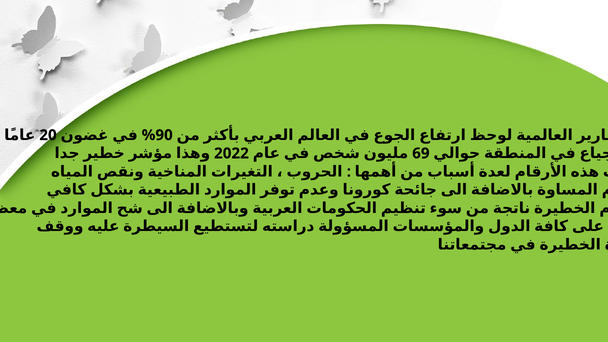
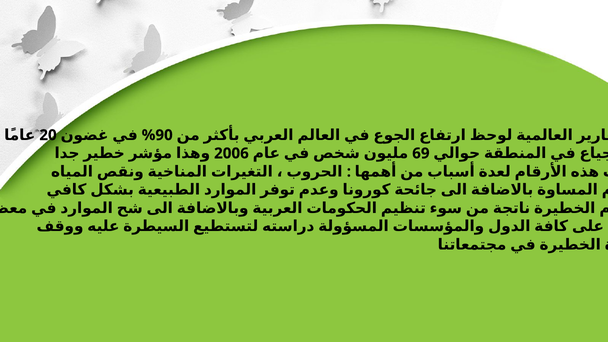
2022: 2022 -> 2006 (231, 153)
